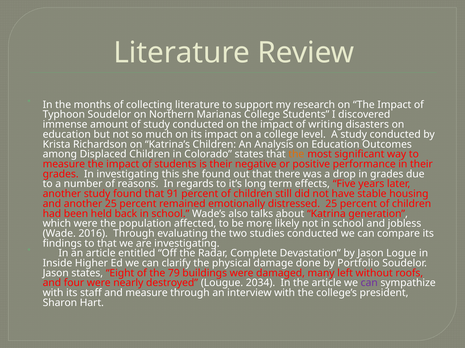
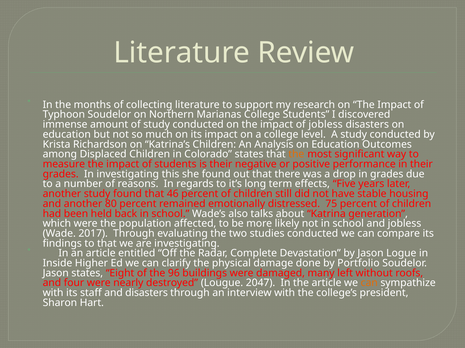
of writing: writing -> jobless (326, 125)
91: 91 -> 46 (173, 194)
another 25: 25 -> 80 (111, 204)
distressed 25: 25 -> 75 (331, 204)
2016: 2016 -> 2017 (93, 234)
79: 79 -> 96 (174, 274)
2034: 2034 -> 2047 (261, 284)
can colour: purple -> orange (369, 284)
and measure: measure -> disasters (147, 293)
